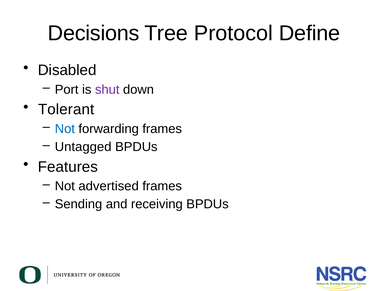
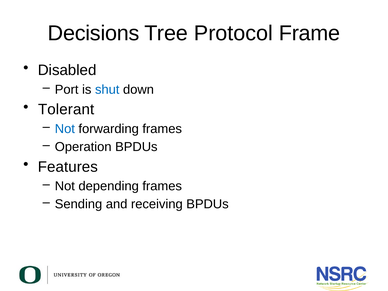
Define: Define -> Frame (310, 33)
shut colour: purple -> blue (107, 90)
Untagged: Untagged -> Operation (83, 147)
advertised: advertised -> depending (109, 186)
